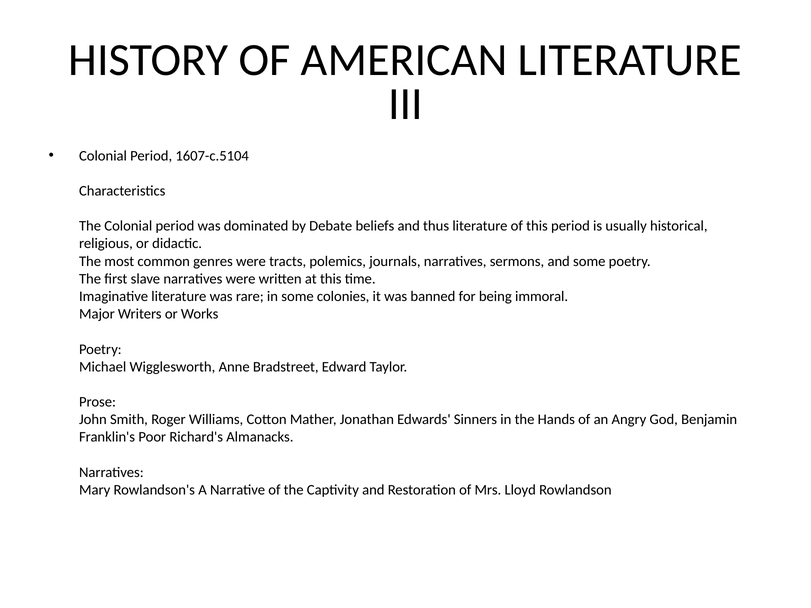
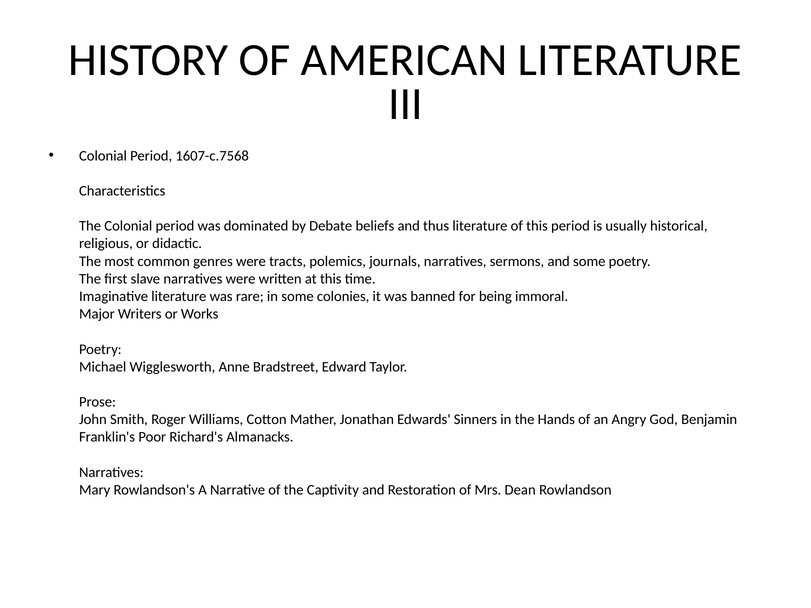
1607-c.5104: 1607-c.5104 -> 1607-c.7568 (212, 156)
Lloyd: Lloyd -> Dean (520, 490)
